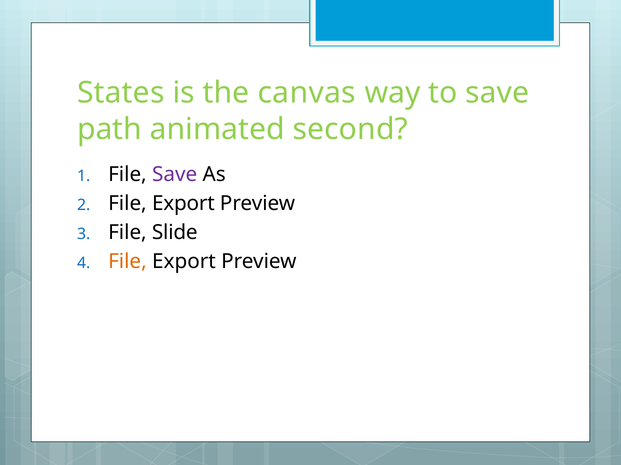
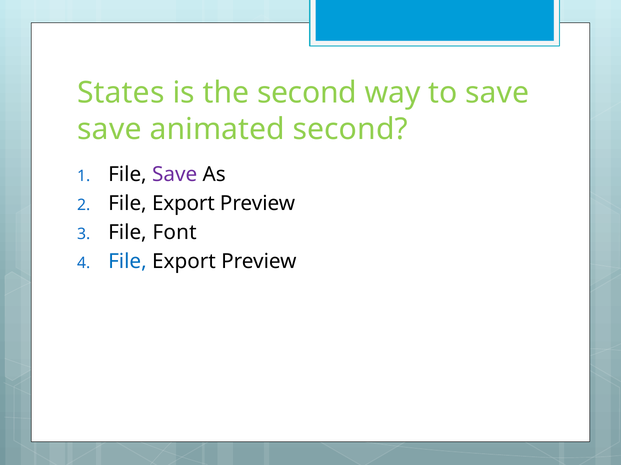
the canvas: canvas -> second (307, 93)
path: path -> save (109, 129)
Slide: Slide -> Font (175, 233)
File colour: orange -> blue (127, 262)
